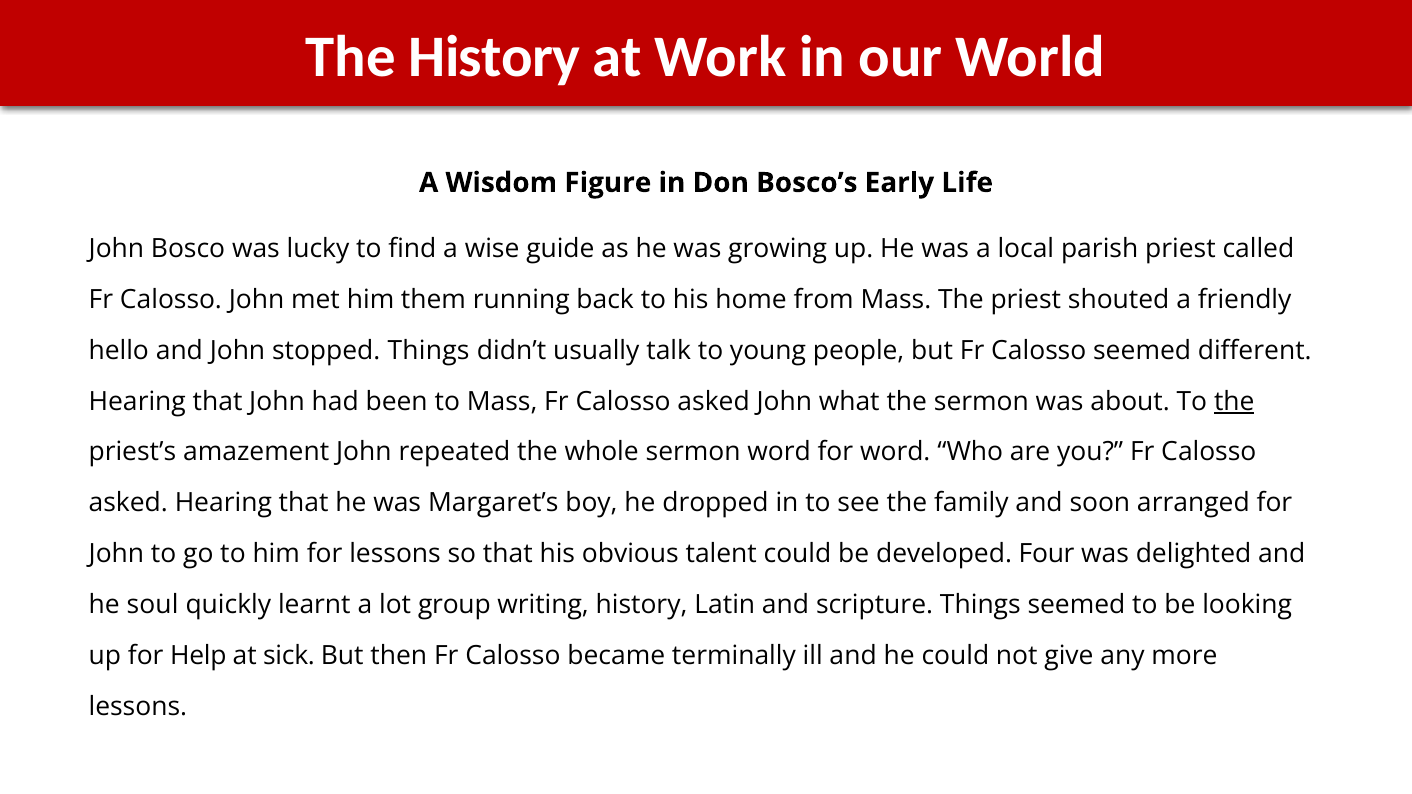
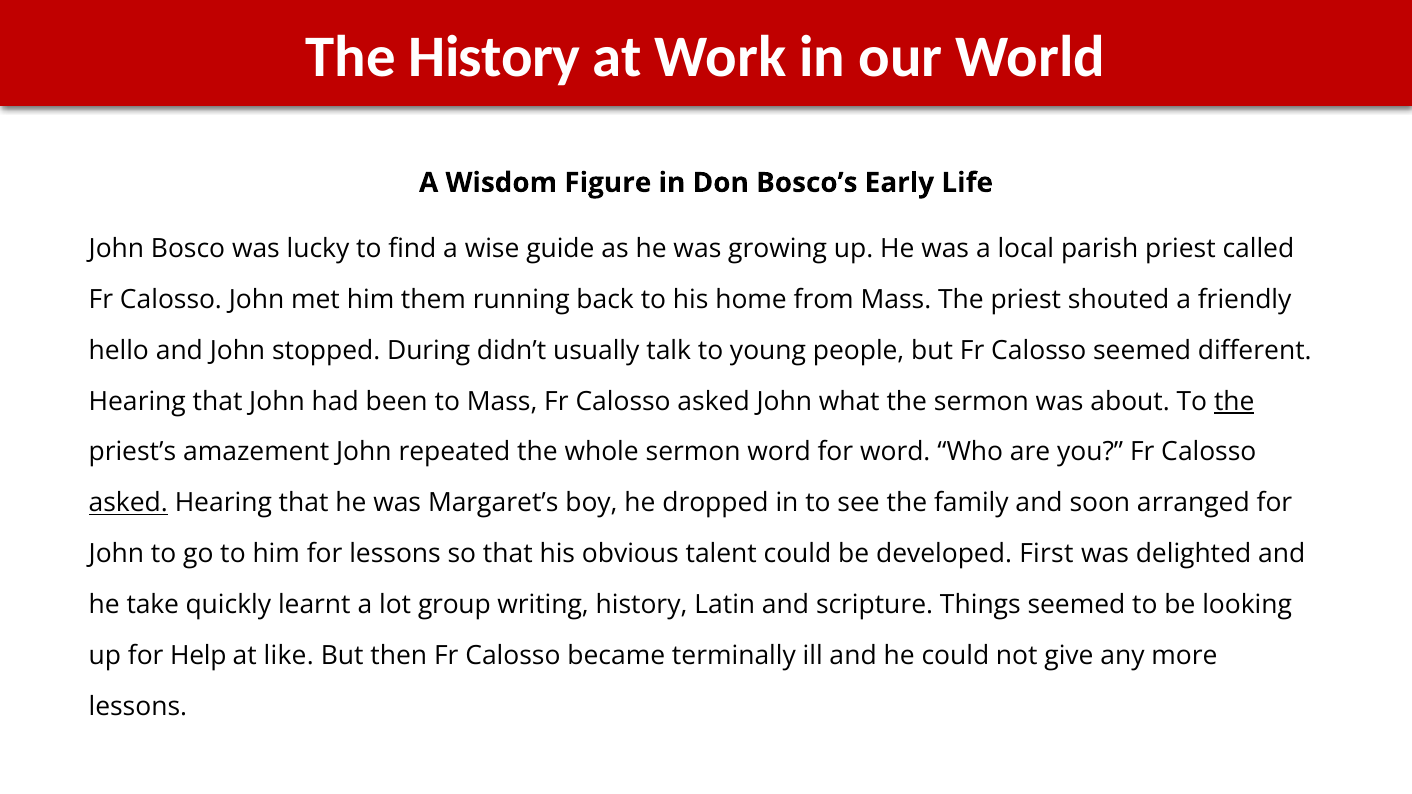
stopped Things: Things -> During (429, 351)
asked underline: none -> present (128, 503)
Four: Four -> First (1046, 554)
soul: soul -> take (153, 605)
sick: sick -> like (289, 656)
